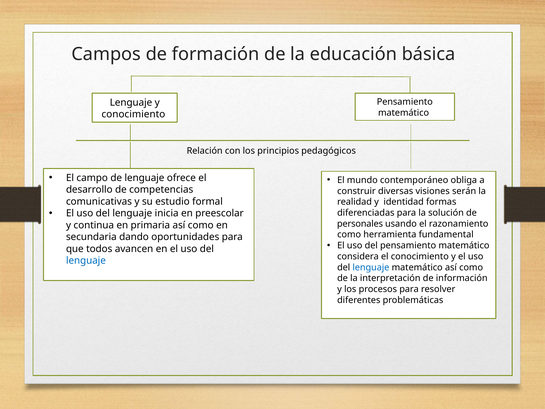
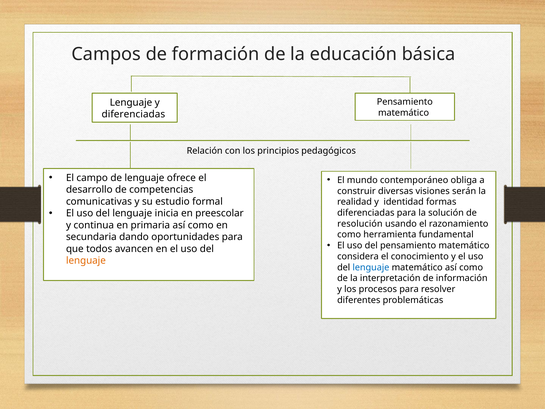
conocimiento: conocimiento -> diferenciadas (133, 114)
personales: personales -> resolución (360, 224)
lenguaje colour: blue -> orange (86, 261)
